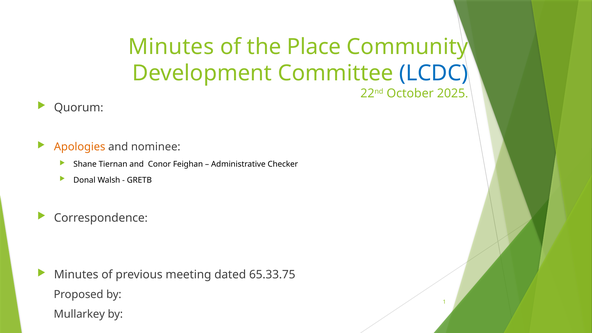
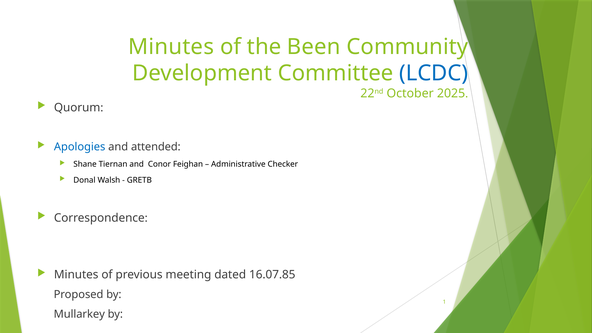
Place: Place -> Been (314, 47)
Apologies colour: orange -> blue (80, 147)
nominee: nominee -> attended (156, 147)
65.33.75: 65.33.75 -> 16.07.85 (272, 275)
